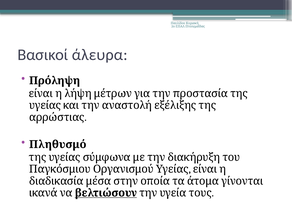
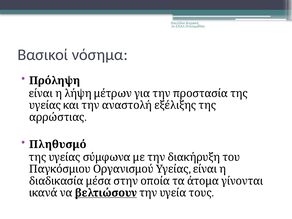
άλευρα: άλευρα -> νόσημα (100, 55)
